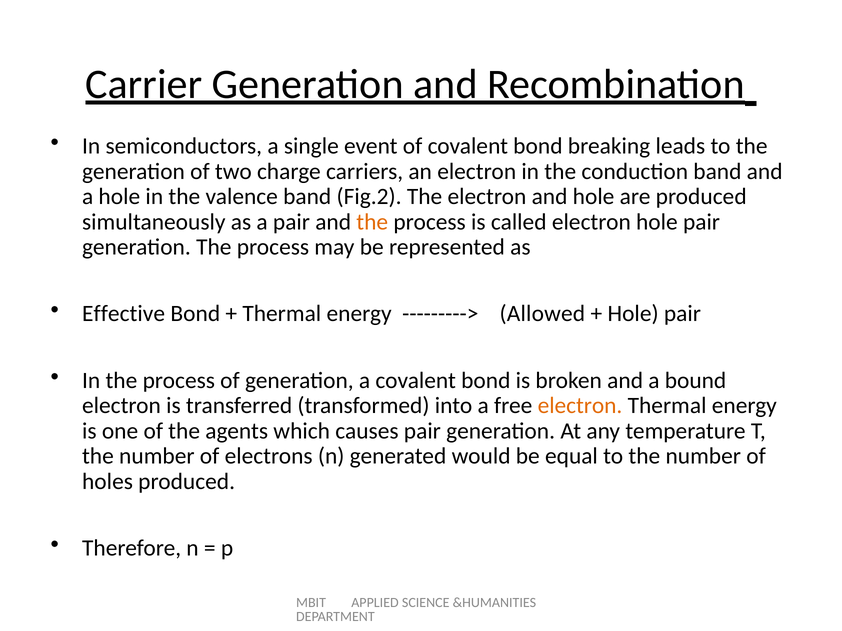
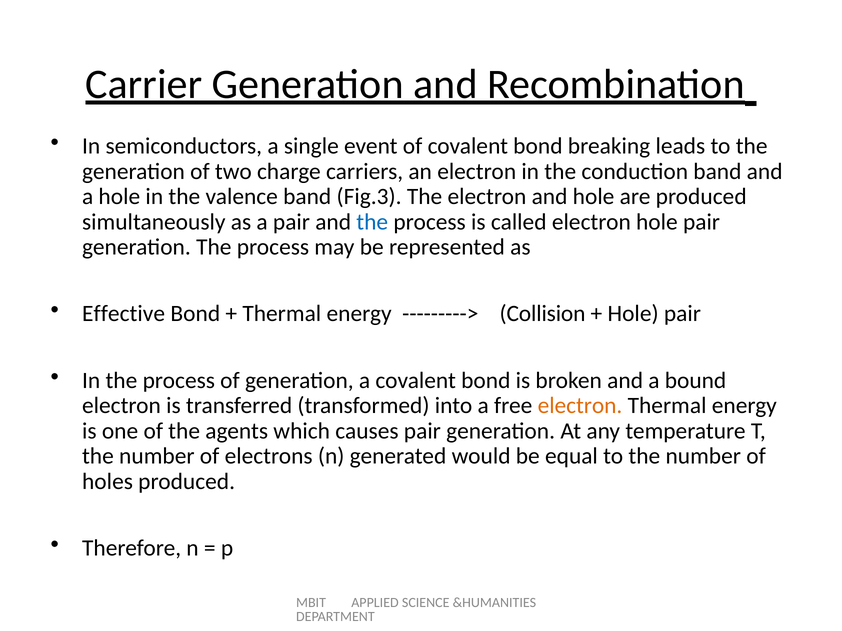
Fig.2: Fig.2 -> Fig.3 (369, 197)
the colour: orange -> blue (372, 222)
Allowed: Allowed -> Collision (543, 314)
